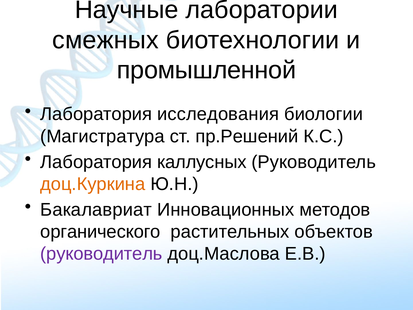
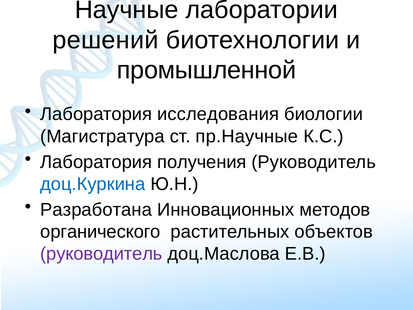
смежных: смежных -> решений (105, 40)
пр.Решений: пр.Решений -> пр.Научные (247, 136)
каллусных: каллусных -> получения (202, 162)
доц.Куркина colour: orange -> blue (93, 184)
Бакалавриат: Бакалавриат -> Разработана (96, 210)
